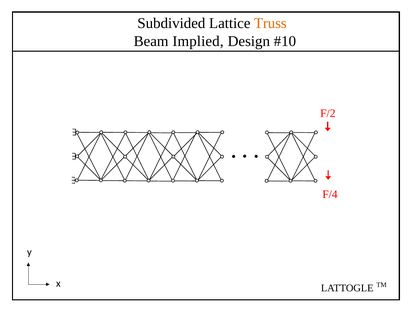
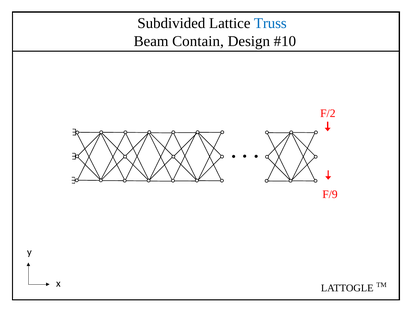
Truss colour: orange -> blue (270, 23)
Implied: Implied -> Contain (198, 41)
F/4: F/4 -> F/9 (330, 194)
